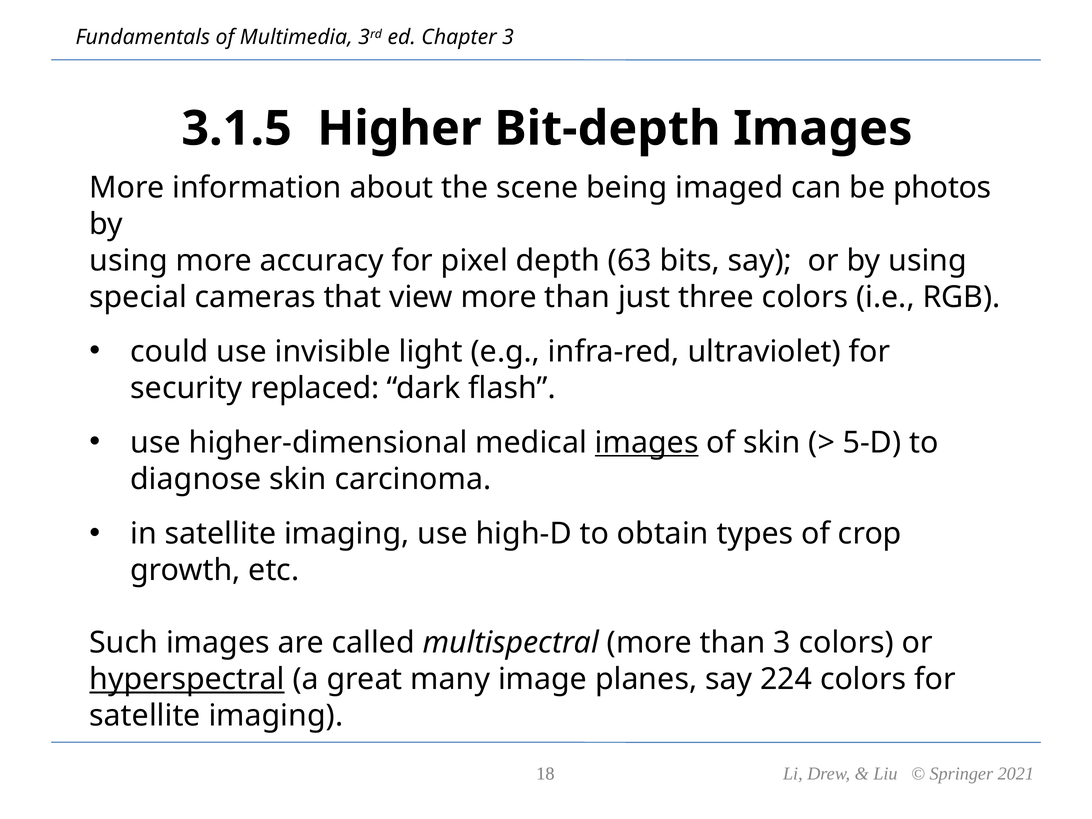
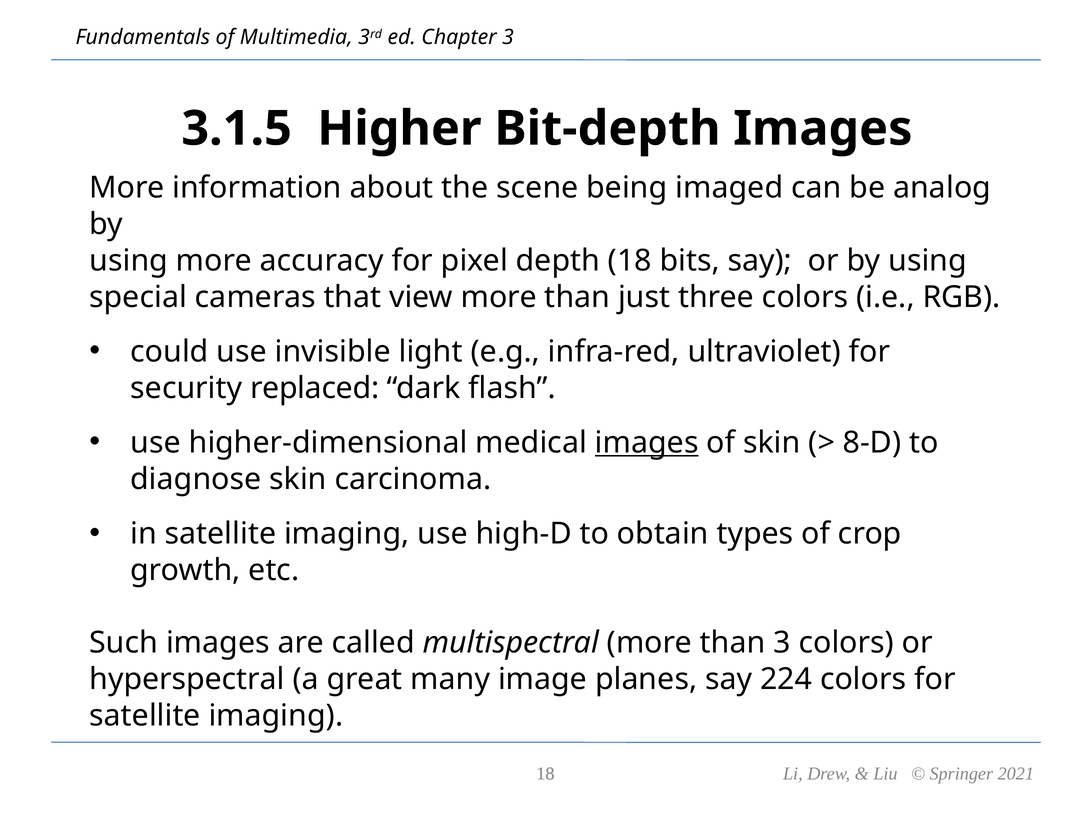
photos: photos -> analog (942, 188)
depth 63: 63 -> 18 (630, 261)
5-D: 5-D -> 8-D (872, 443)
hyperspectral underline: present -> none (187, 679)
